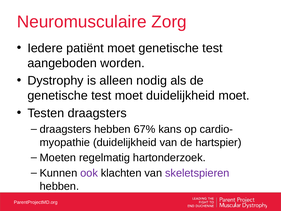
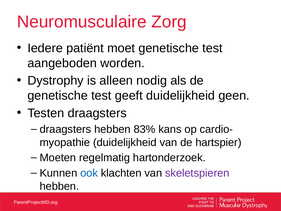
test moet: moet -> geeft (129, 95)
duidelijkheid moet: moet -> geen (234, 95)
67%: 67% -> 83% (145, 129)
ook colour: purple -> blue (89, 173)
